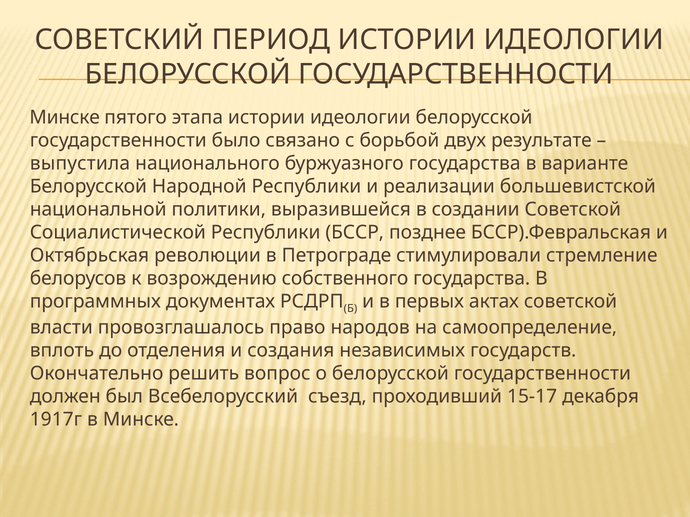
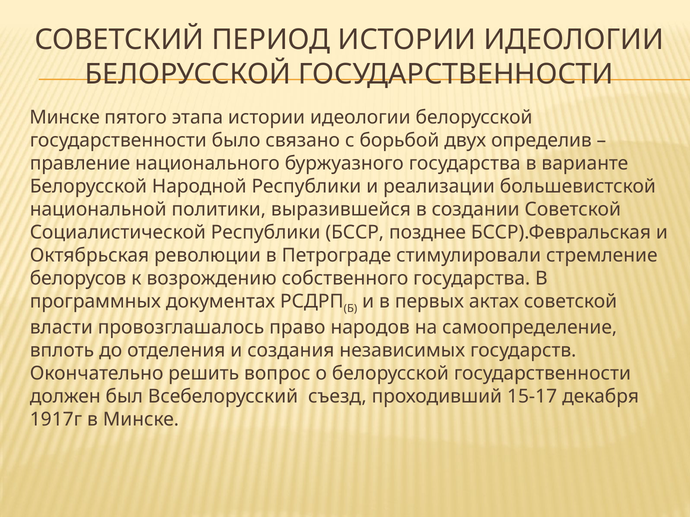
результате: результате -> определив (541, 140)
выпустила: выпустила -> правление (80, 163)
